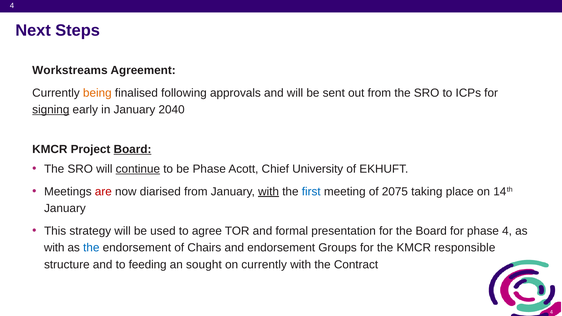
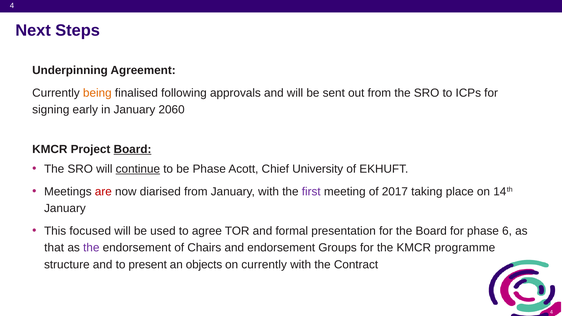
Workstreams: Workstreams -> Underpinning (70, 70)
signing underline: present -> none (51, 110)
2040: 2040 -> 2060 (172, 110)
with underline: present -> none (269, 192)
first colour: blue -> purple (311, 192)
2075: 2075 -> 2017 (395, 192)
strategy: strategy -> focused (90, 231)
phase 4: 4 -> 6 (507, 231)
with: with -> that (54, 248)
the colour: blue -> purple (91, 248)
responsible: responsible -> programme (465, 248)
feeding: feeding -> present (148, 265)
sought: sought -> objects (204, 265)
